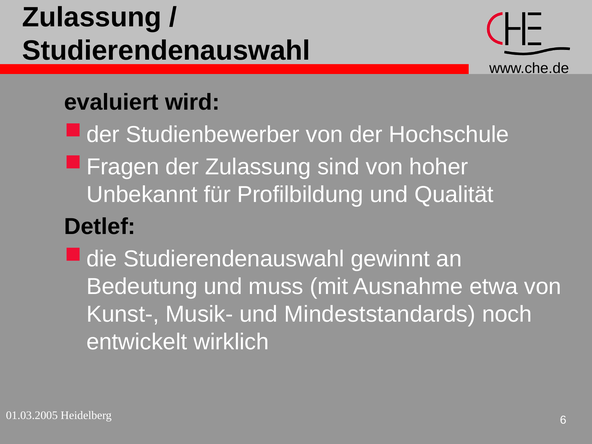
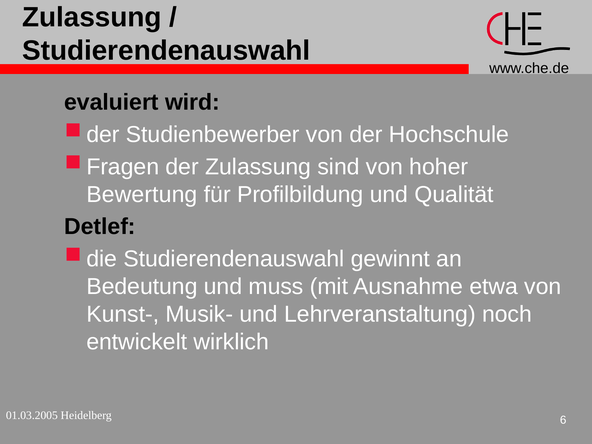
Unbekannt: Unbekannt -> Bewertung (142, 194)
Mindeststandards: Mindeststandards -> Lehrveranstaltung (380, 314)
